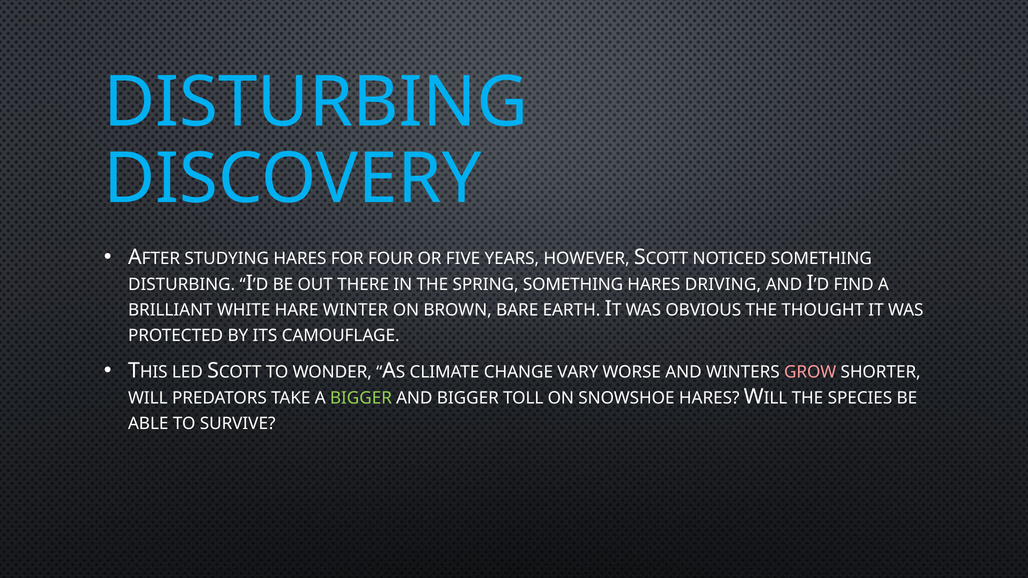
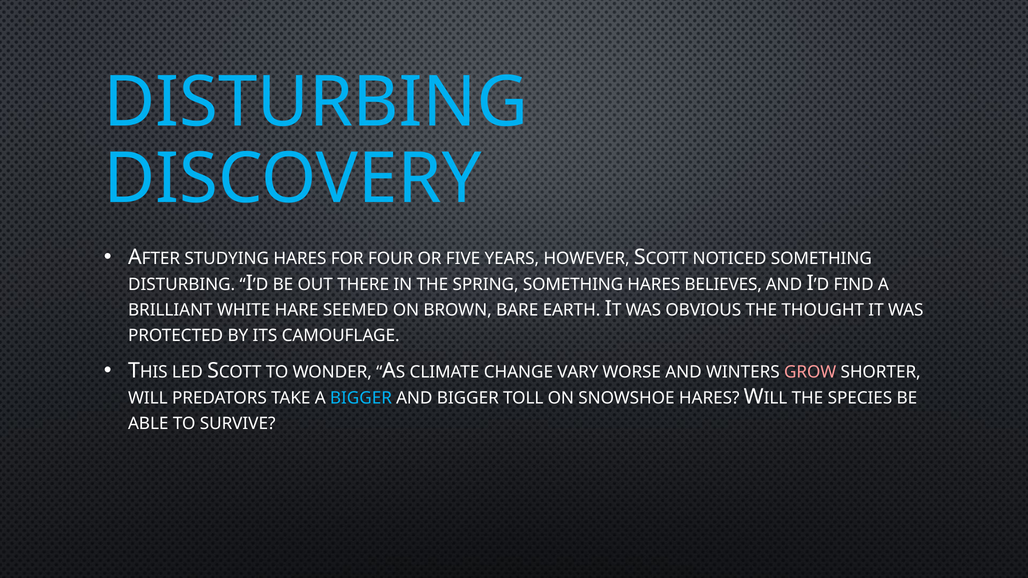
DRIVING: DRIVING -> BELIEVES (723, 284)
WINTER: WINTER -> SEEMED (356, 310)
BIGGER colour: light green -> light blue (361, 398)
